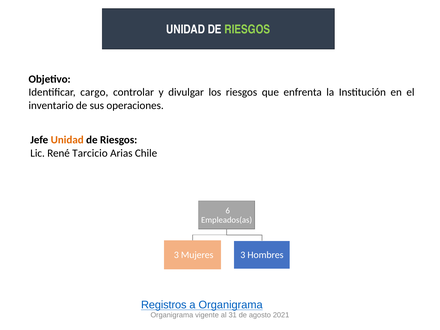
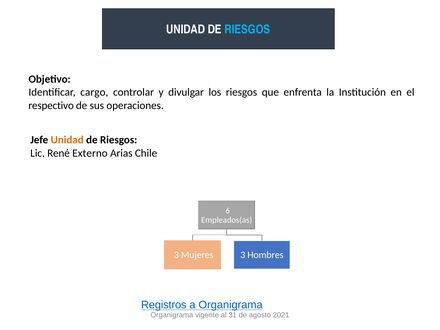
RIESGOS colour: light green -> light blue (247, 30)
inventario: inventario -> respectivo (51, 105)
Tarcicio: Tarcicio -> Externo (90, 153)
